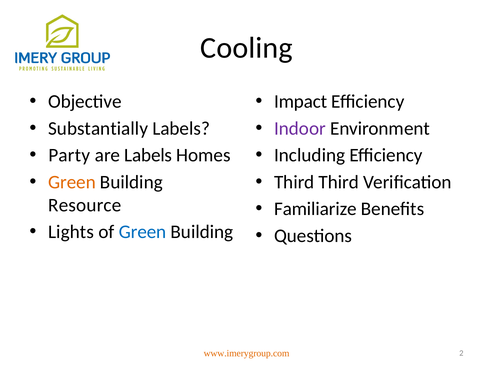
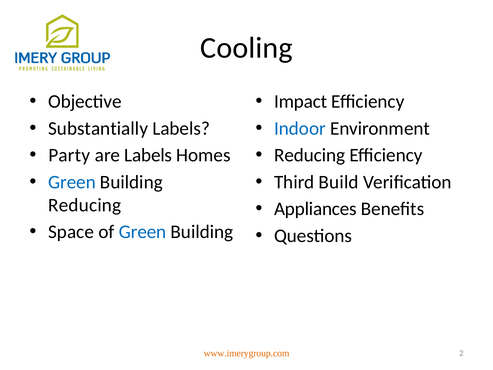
Indoor colour: purple -> blue (300, 128)
Including: Including -> Reducing (310, 155)
Green colour: orange -> blue (72, 182)
Third Third: Third -> Build (339, 182)
Resource: Resource -> Reducing (85, 205)
Familiarize: Familiarize -> Appliances (315, 209)
Lights: Lights -> Space (71, 232)
